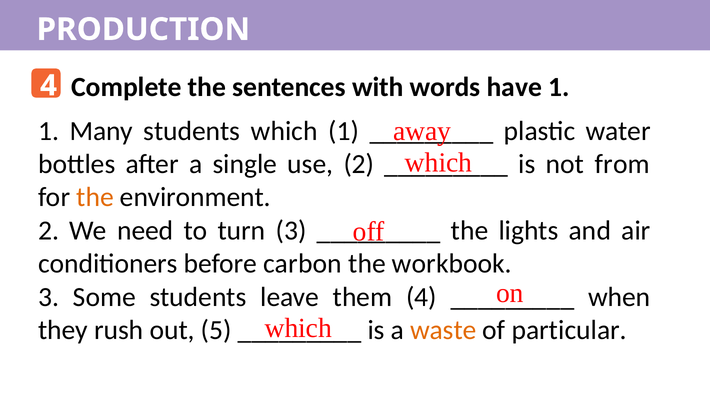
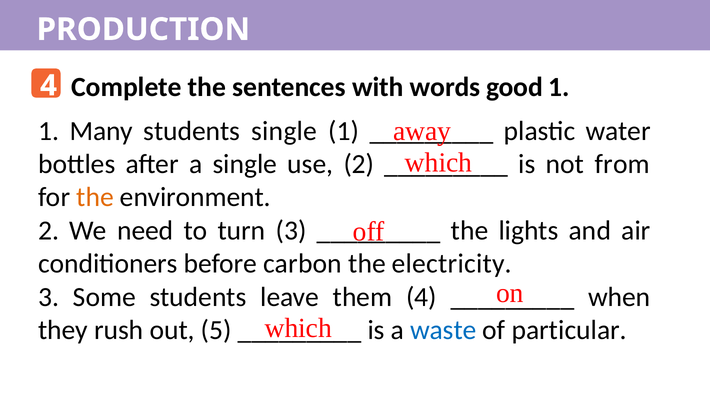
have: have -> good (514, 87)
students which: which -> single (284, 131)
workbook: workbook -> electricity (452, 263)
waste colour: orange -> blue (443, 330)
